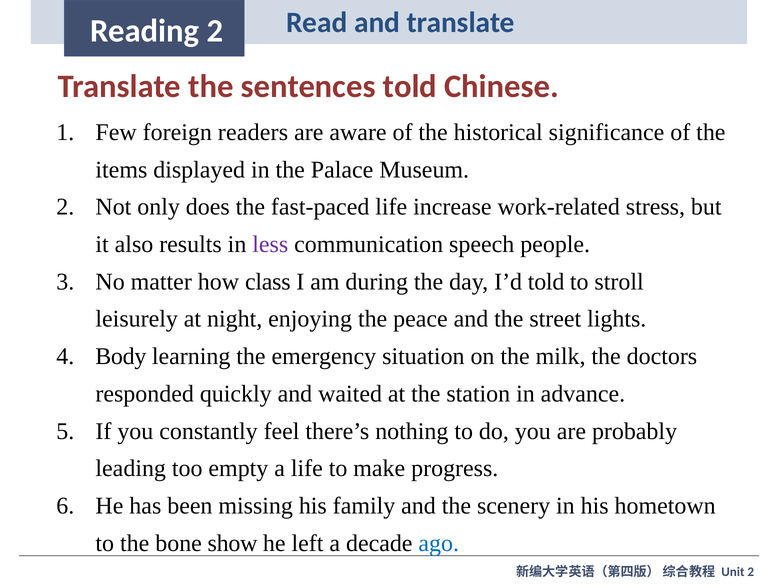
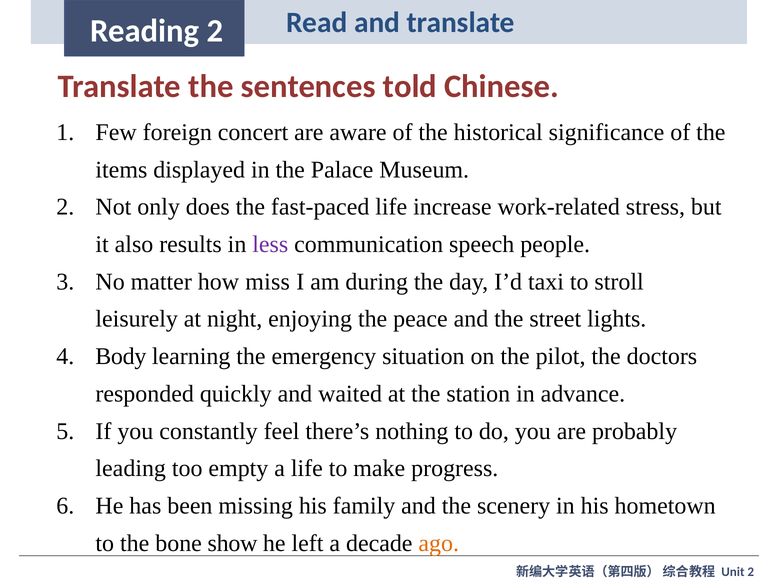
readers: readers -> concert (253, 132)
class: class -> miss (268, 282)
I’d told: told -> taxi (546, 282)
milk: milk -> pilot (561, 356)
ago colour: blue -> orange (439, 543)
